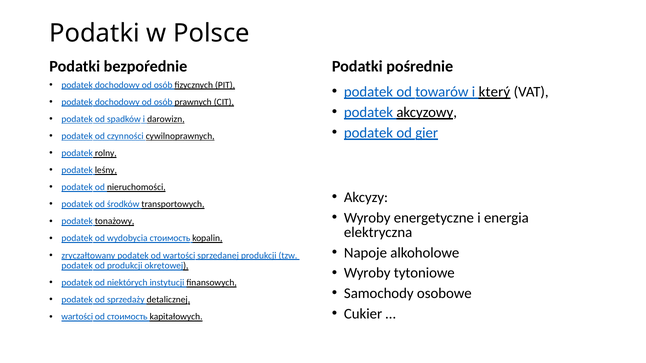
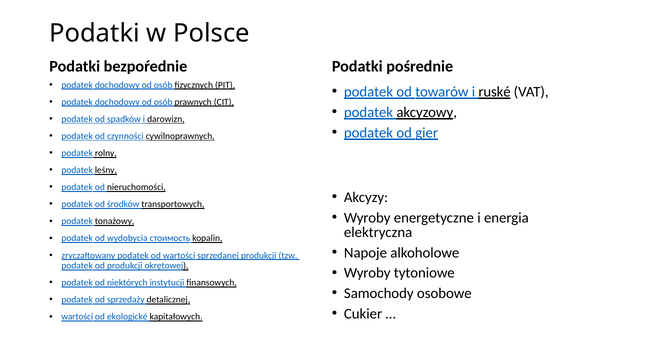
který: který -> ruské (495, 92)
od стоимость: стоимость -> ekologické (127, 317)
